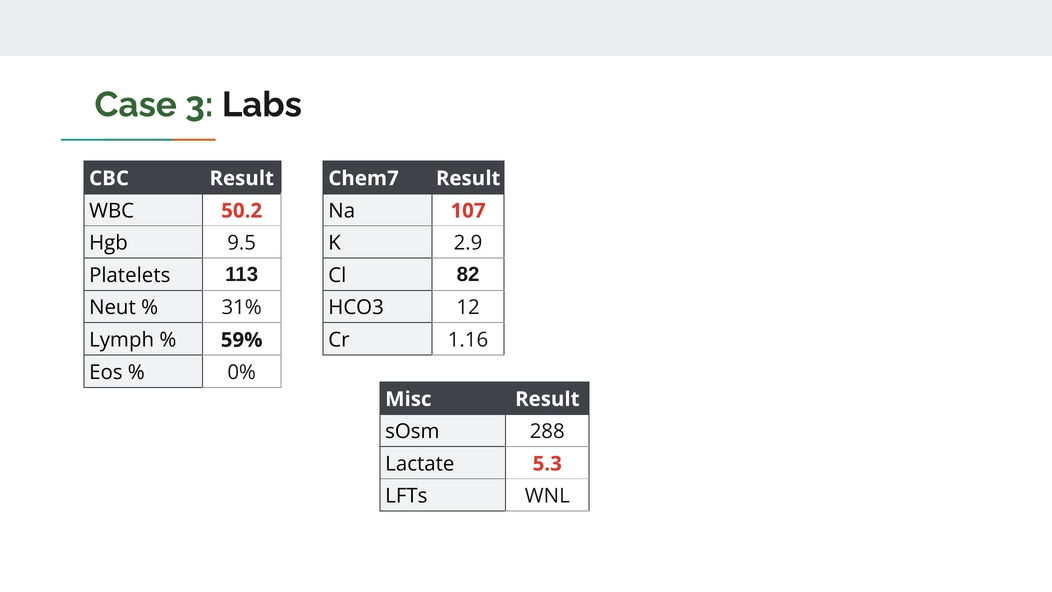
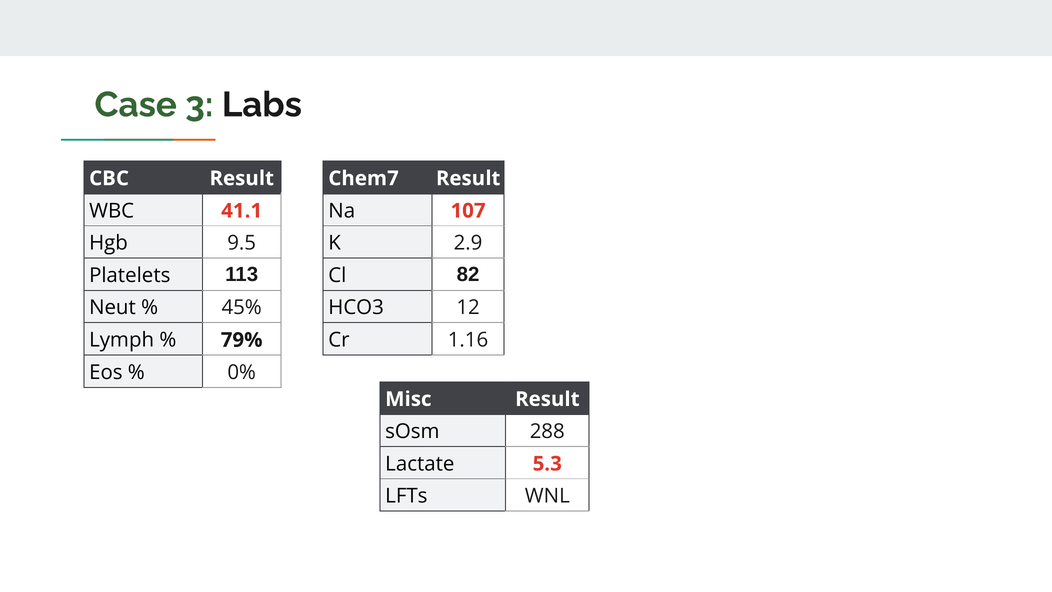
50.2: 50.2 -> 41.1 (242, 211)
31%: 31% -> 45% (242, 308)
59%: 59% -> 79% (242, 340)
